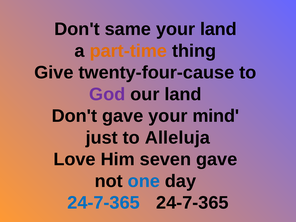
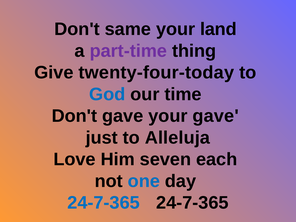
part-time colour: orange -> purple (128, 51)
twenty-four-cause: twenty-four-cause -> twenty-four-today (156, 73)
God colour: purple -> blue (107, 94)
our land: land -> time (183, 94)
your mind: mind -> gave (216, 116)
seven gave: gave -> each (217, 159)
